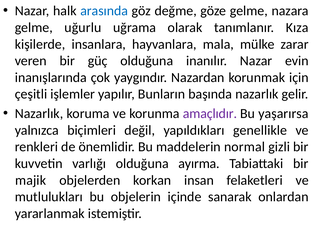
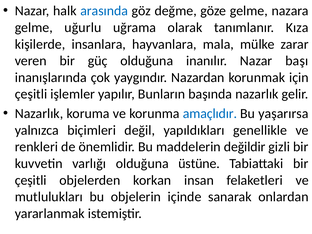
evin: evin -> başı (297, 61)
amaçlıdır colour: purple -> blue (210, 114)
normal: normal -> değildir (245, 147)
ayırma: ayırma -> üstüne (199, 164)
majik: majik -> çeşitli (31, 180)
